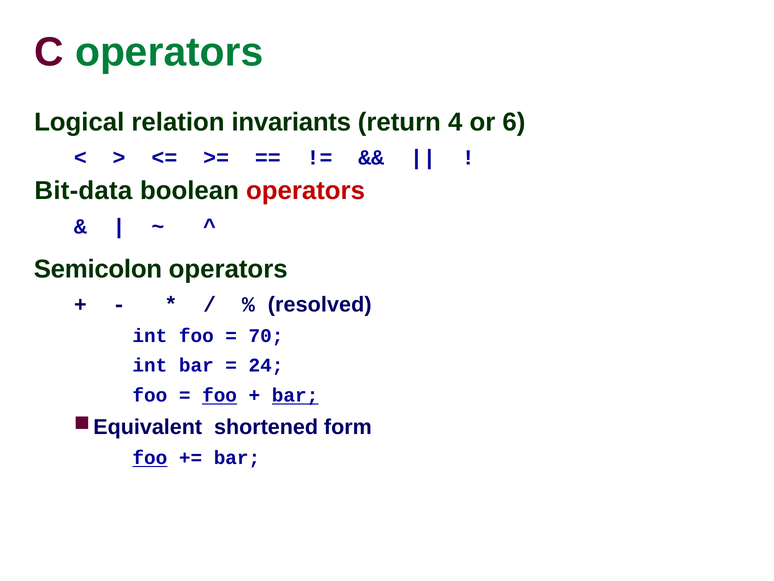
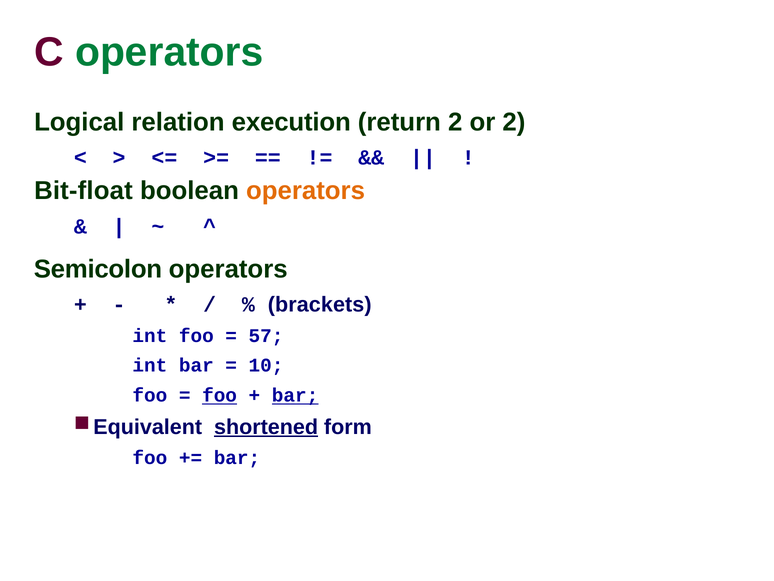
invariants: invariants -> execution (291, 122)
return 4: 4 -> 2 (455, 122)
or 6: 6 -> 2 (514, 122)
Bit-data: Bit-data -> Bit-float (83, 191)
operators colour: red -> orange (306, 191)
resolved: resolved -> brackets (320, 304)
70: 70 -> 57 (266, 335)
24: 24 -> 10 (266, 365)
shortened underline: none -> present (266, 427)
foo underline: present -> none (150, 458)
